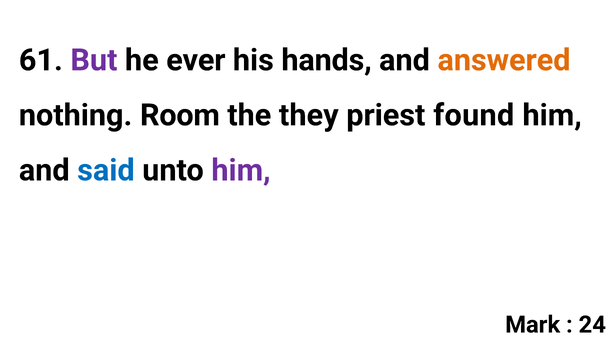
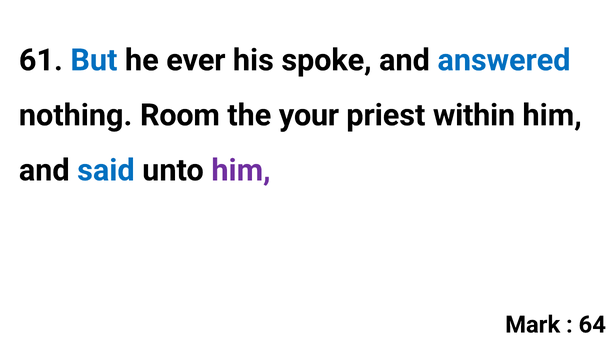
But colour: purple -> blue (94, 60)
hands: hands -> spoke (327, 60)
answered colour: orange -> blue (504, 60)
they: they -> your (309, 115)
found: found -> within (474, 115)
24: 24 -> 64 (592, 325)
